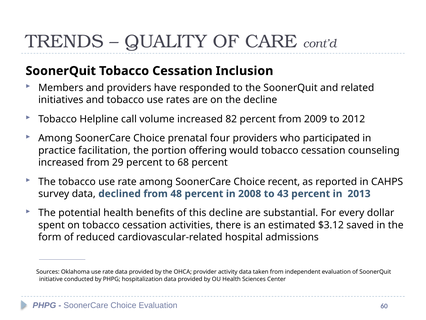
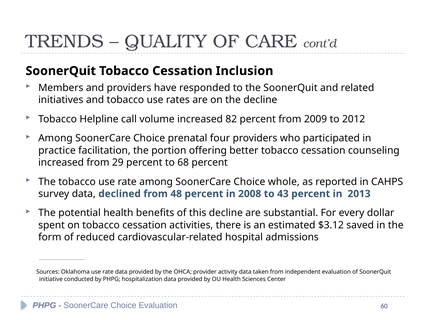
would: would -> better (244, 150)
recent: recent -> whole (284, 181)
